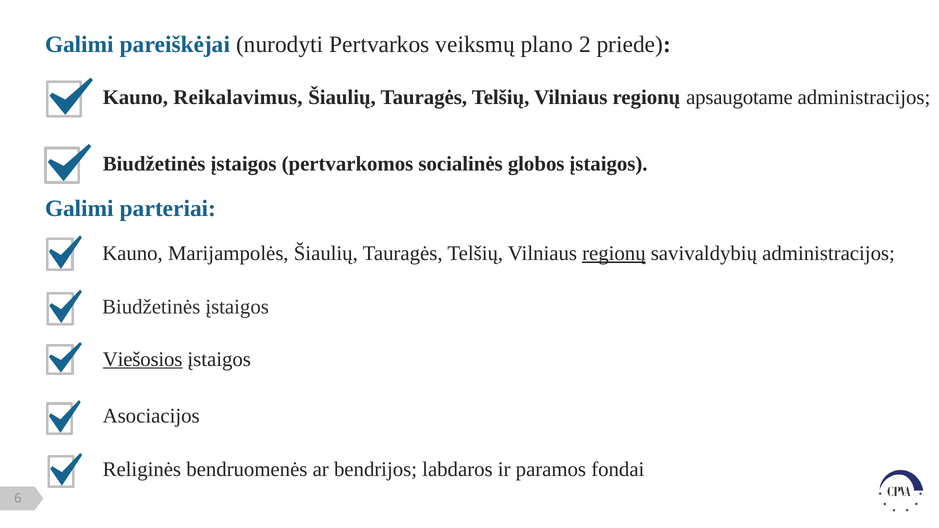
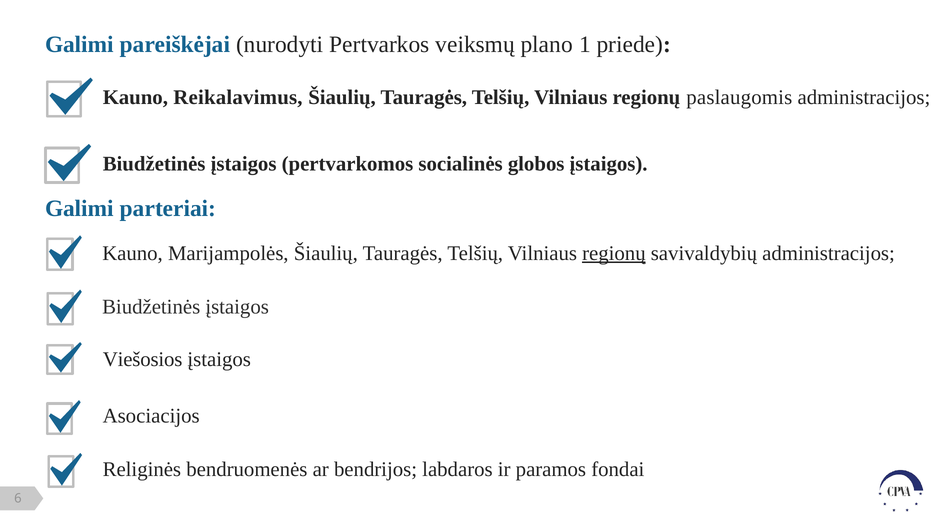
2: 2 -> 1 (585, 45)
apsaugotame: apsaugotame -> paslaugomis (739, 97)
Viešosios underline: present -> none (143, 359)
